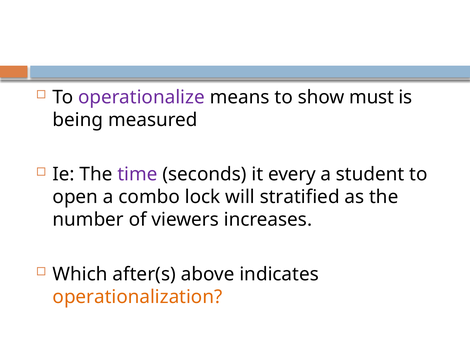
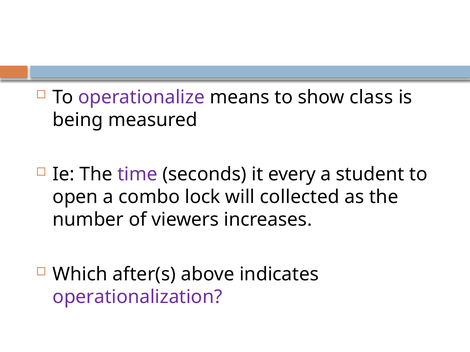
must: must -> class (371, 97)
stratified: stratified -> collected (300, 197)
operationalization colour: orange -> purple (137, 297)
